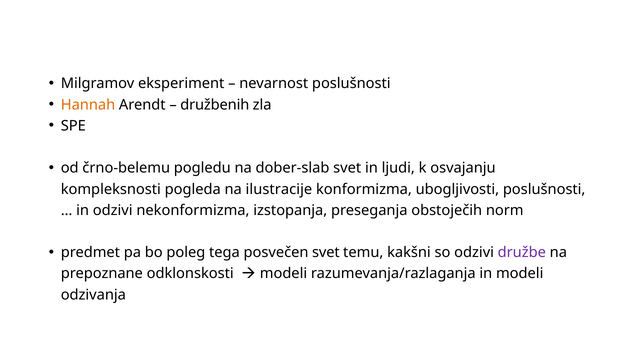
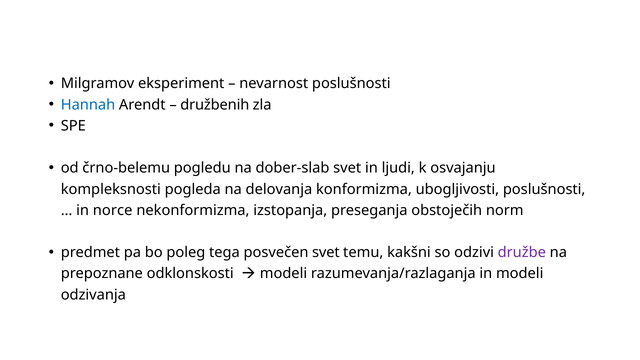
Hannah colour: orange -> blue (88, 105)
ilustracije: ilustracije -> delovanja (279, 189)
in odzivi: odzivi -> norce (113, 210)
